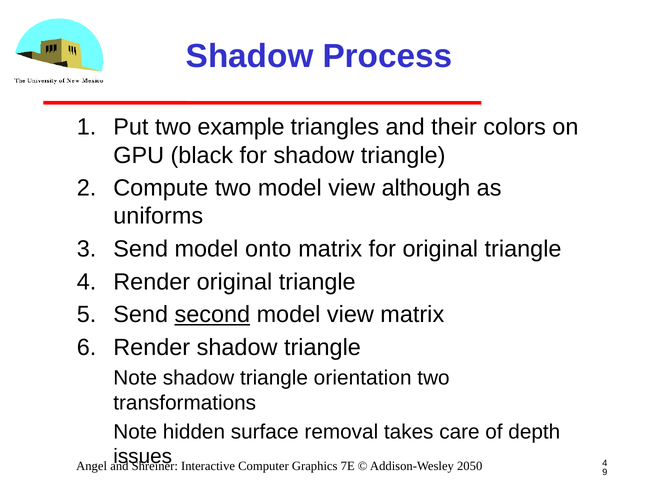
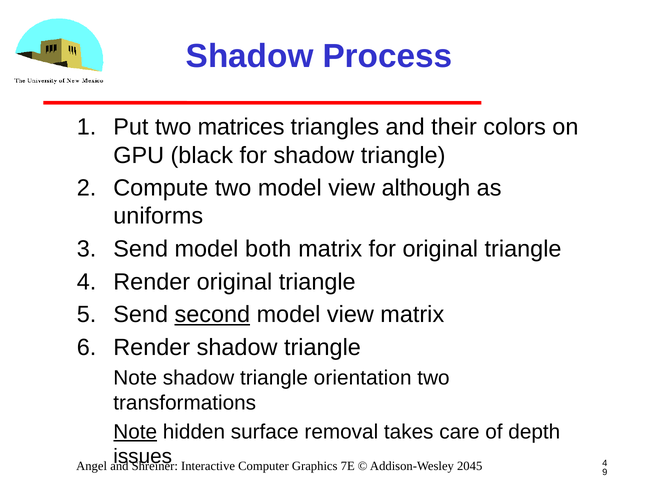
example: example -> matrices (241, 127)
onto: onto -> both (268, 249)
Note underline: none -> present (135, 432)
2050: 2050 -> 2045 (470, 466)
